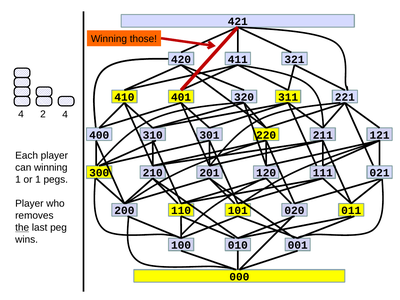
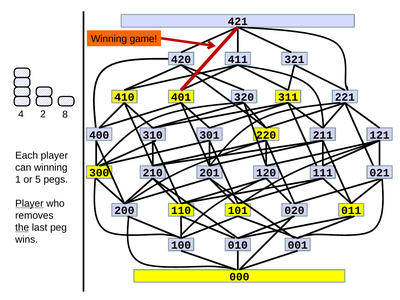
those: those -> game (143, 39)
4 4: 4 -> 8 (65, 115)
or 1: 1 -> 5 (38, 180)
Player underline: none -> present (29, 204)
